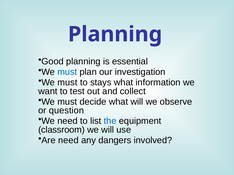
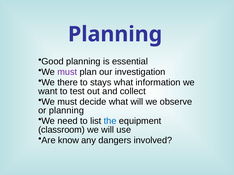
must colour: blue -> purple (67, 72)
must: must -> there (68, 83)
or question: question -> planning (66, 111)
Are need: need -> know (68, 141)
